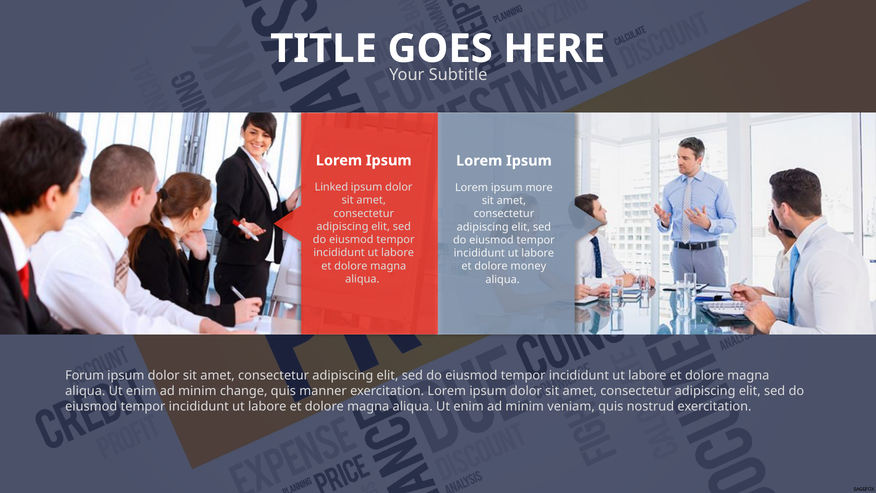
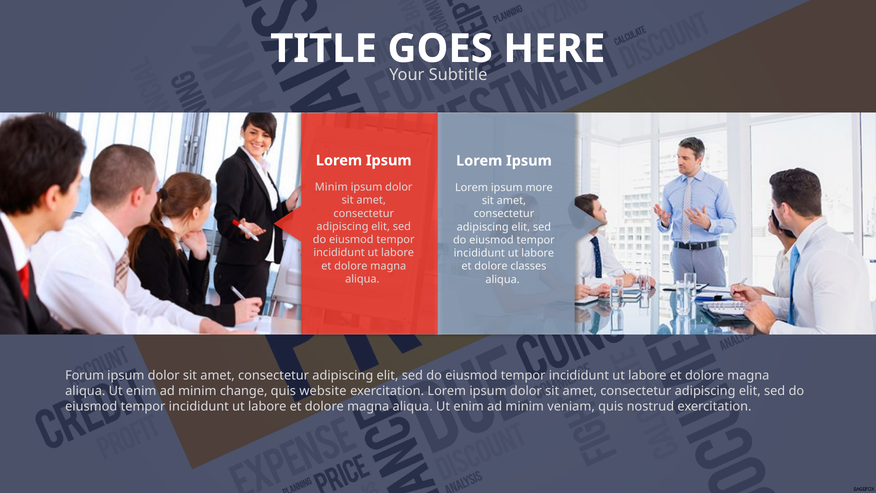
Linked: Linked -> Minim (331, 187)
money: money -> classes (528, 266)
manner: manner -> website (323, 391)
